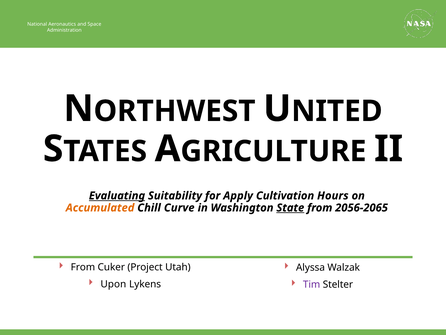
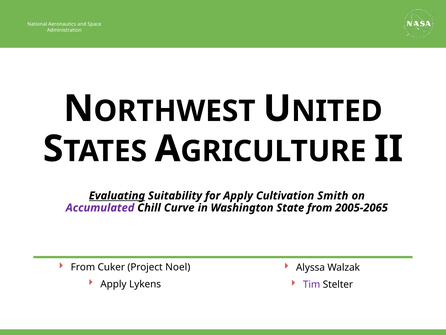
Hours: Hours -> Smith (333, 195)
Accumulated colour: orange -> purple (100, 208)
State underline: present -> none (290, 208)
2056-2065: 2056-2065 -> 2005-2065 (362, 208)
Utah: Utah -> Noel (178, 267)
Upon: Upon -> Apply (113, 284)
